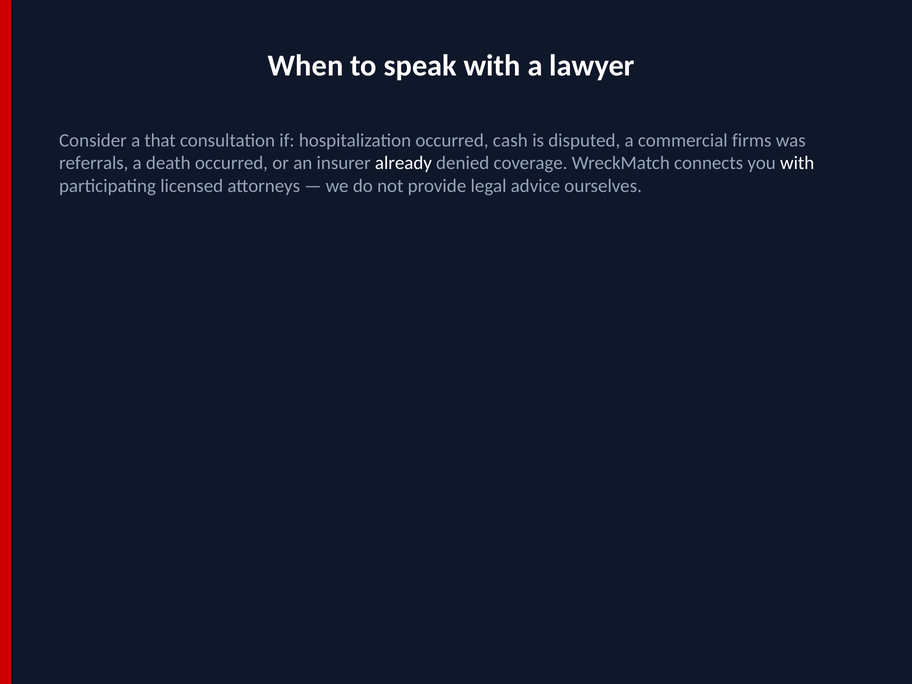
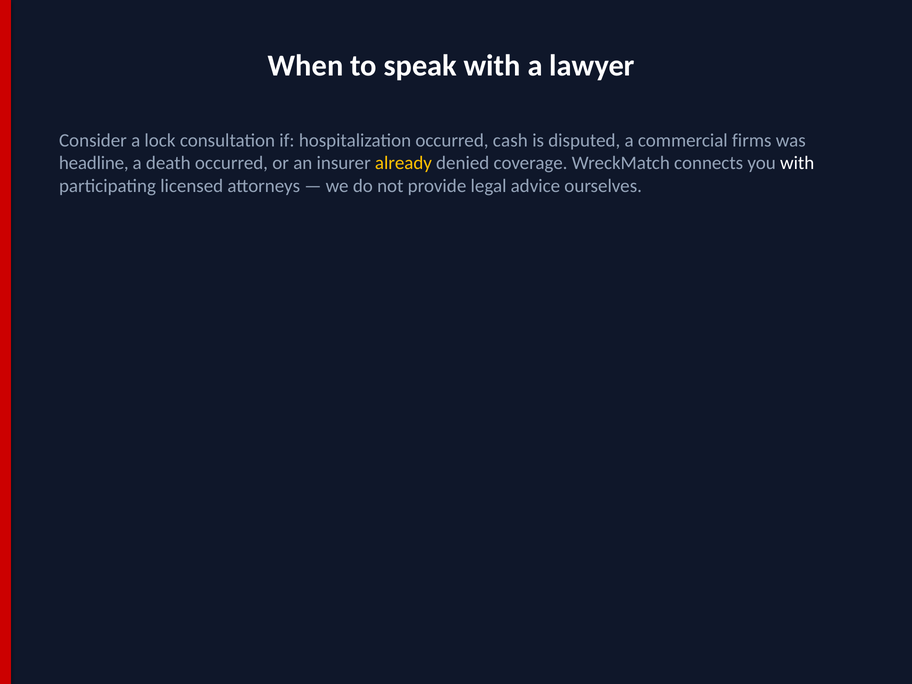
that: that -> lock (160, 140)
referrals: referrals -> headline (94, 163)
already colour: white -> yellow (403, 163)
